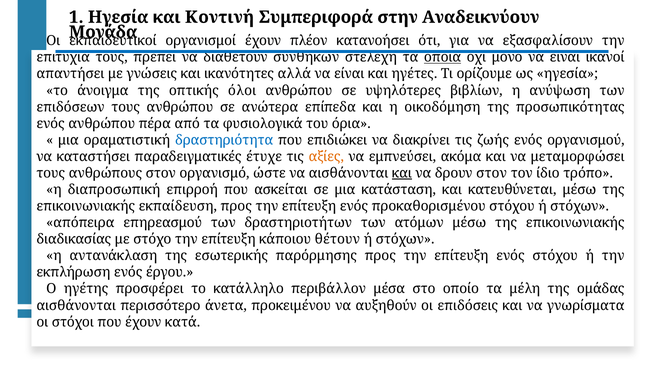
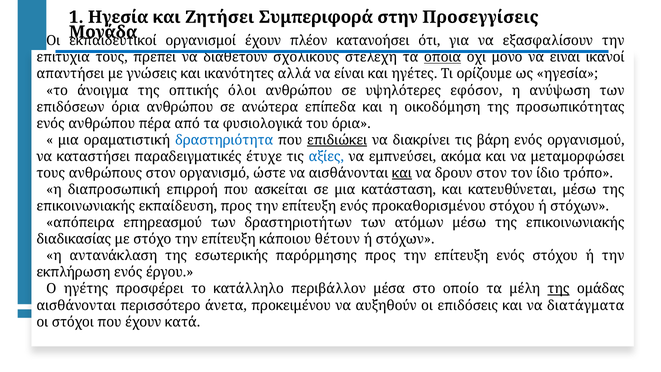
Κοντινή: Κοντινή -> Ζητήσει (220, 17)
Αναδεικνύουν: Αναδεικνύουν -> Προσεγγίσεις (480, 17)
συνθηκών: συνθηκών -> σχολικούς (306, 57)
βιβλίων: βιβλίων -> εφόσον (476, 90)
επιδόσεων τους: τους -> όρια (126, 107)
επιδιώκει underline: none -> present (337, 140)
ζωής: ζωής -> βάρη (493, 140)
αξίες colour: orange -> blue (326, 157)
της underline: none -> present (559, 289)
γνωρίσματα: γνωρίσματα -> διατάγματα (586, 305)
